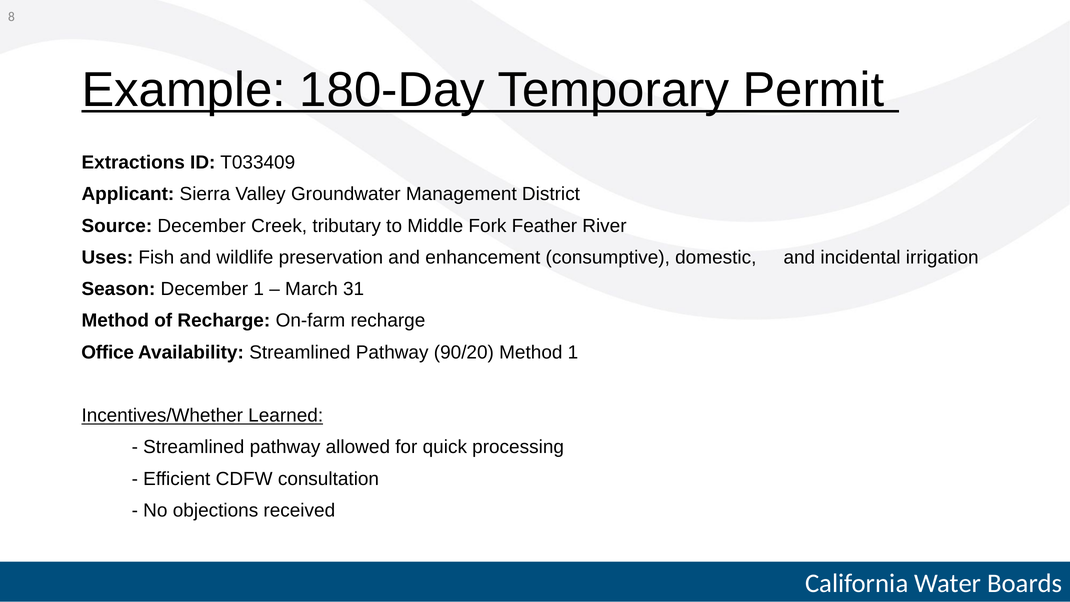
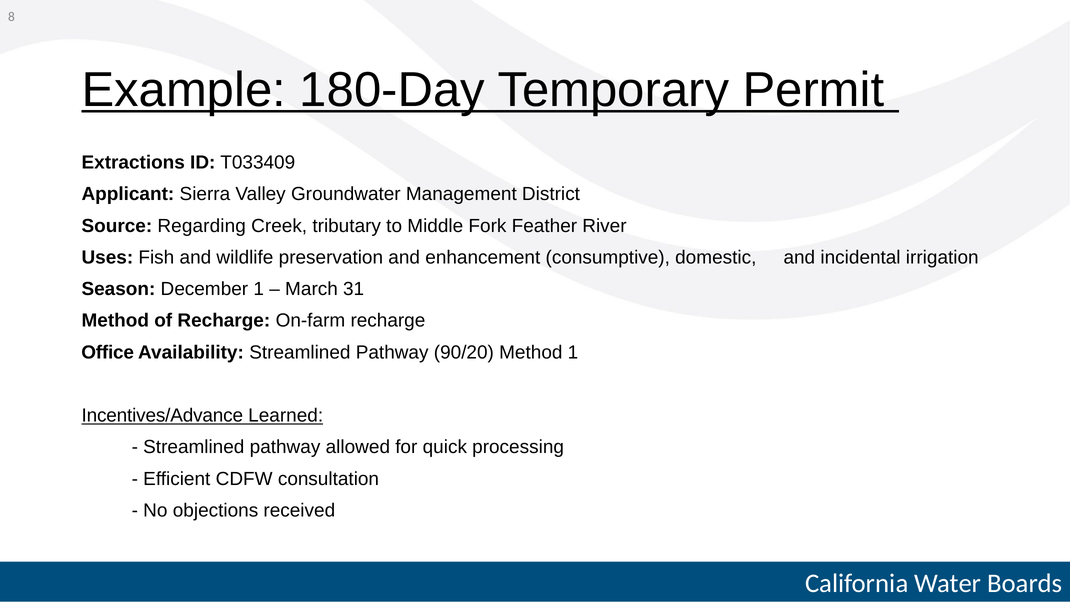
Source December: December -> Regarding (202, 226)
Incentives/Whether: Incentives/Whether -> Incentives/Advance (162, 415)
